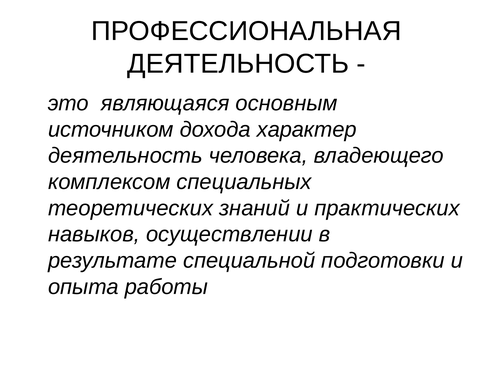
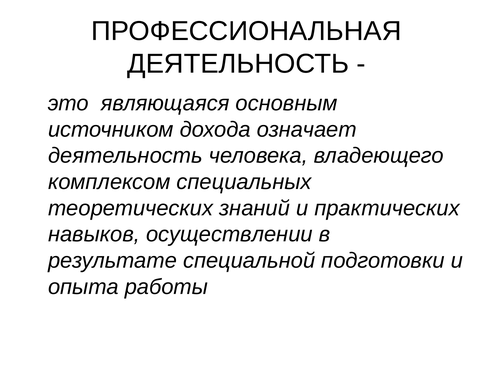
характер: характер -> означает (307, 130)
